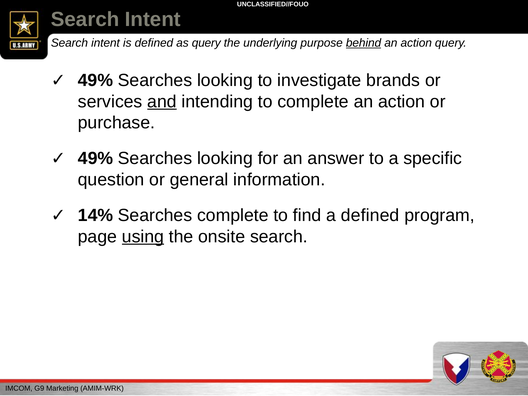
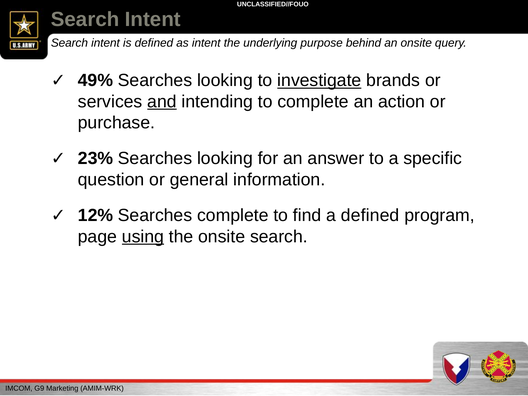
as query: query -> intent (206, 43)
behind underline: present -> none (364, 43)
action: action -> onsite (416, 43)
investigate underline: none -> present (319, 80)
49%: 49% -> 23% (95, 159)
14%: 14% -> 12% (95, 215)
